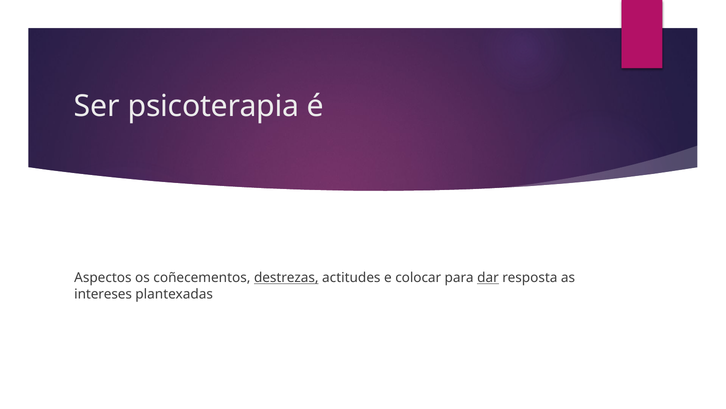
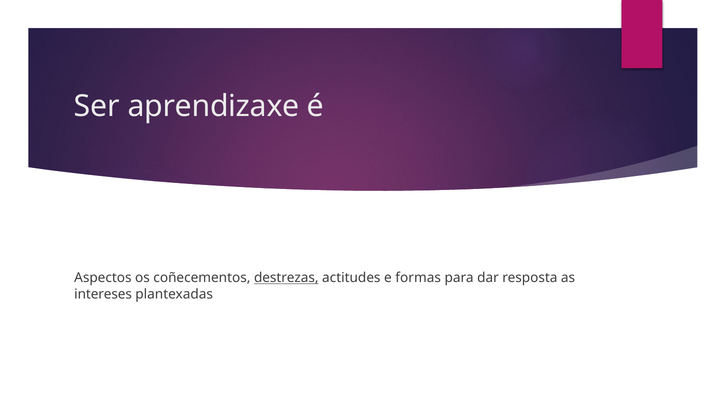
psicoterapia: psicoterapia -> aprendizaxe (214, 106)
colocar: colocar -> formas (418, 278)
dar underline: present -> none (488, 278)
